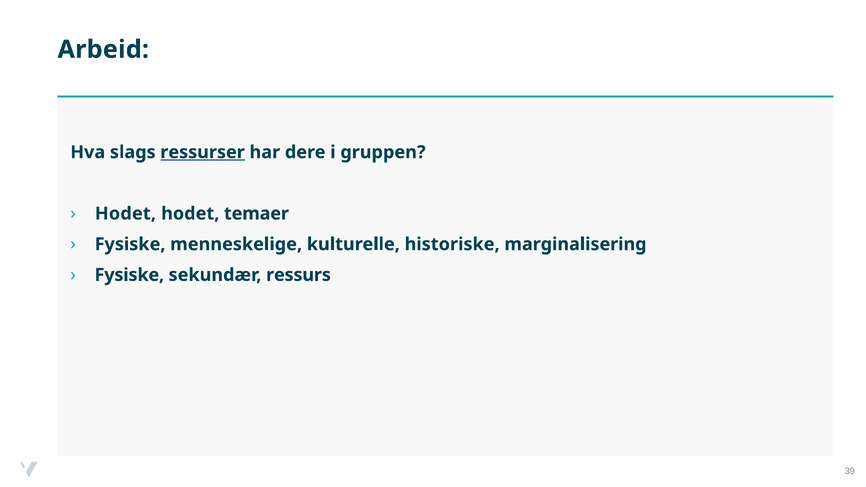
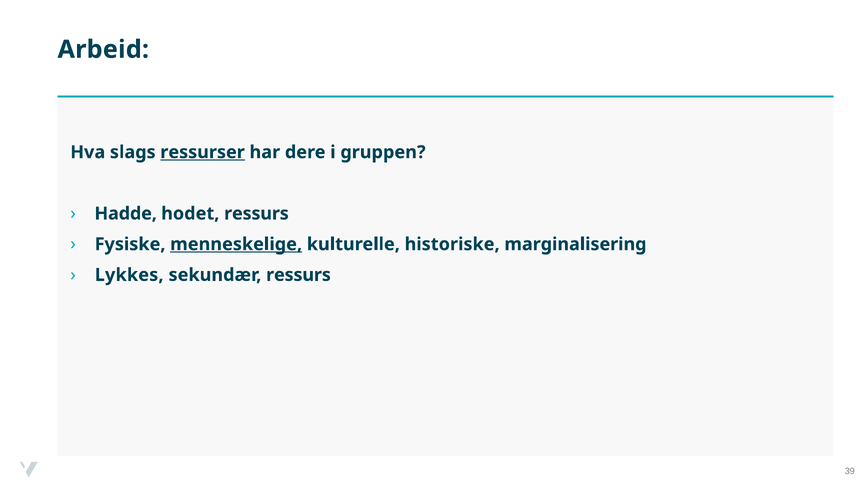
Hodet: Hodet -> Hadde (126, 214)
hodet temaer: temaer -> ressurs (256, 214)
menneskelige underline: none -> present (236, 244)
Fysiske: Fysiske -> Lykkes (129, 275)
